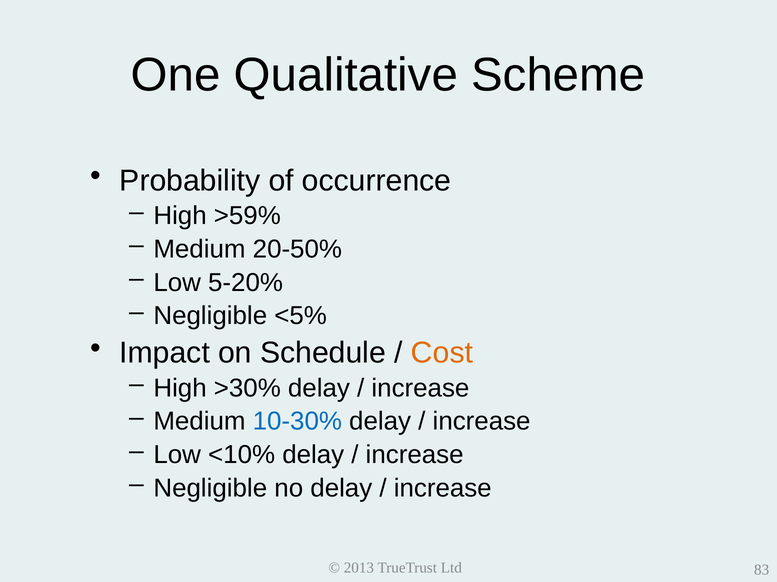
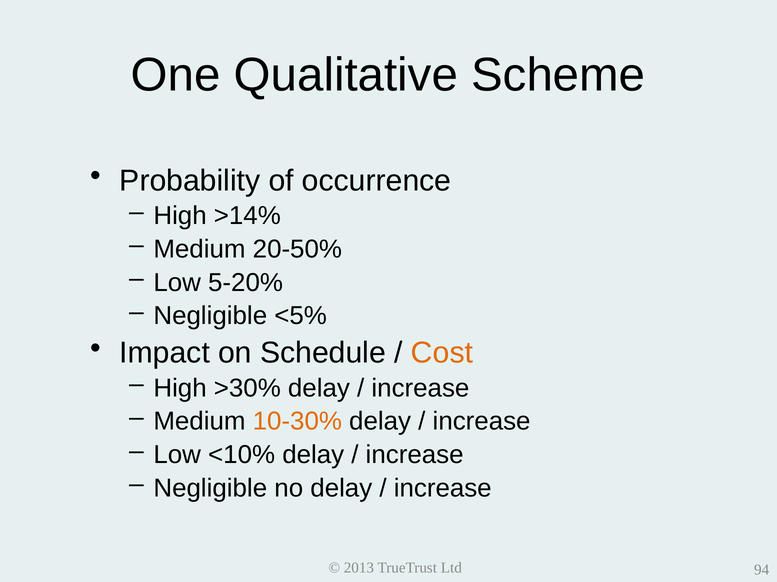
>59%: >59% -> >14% (247, 216)
10-30% colour: blue -> orange (297, 422)
83: 83 -> 94 (762, 571)
